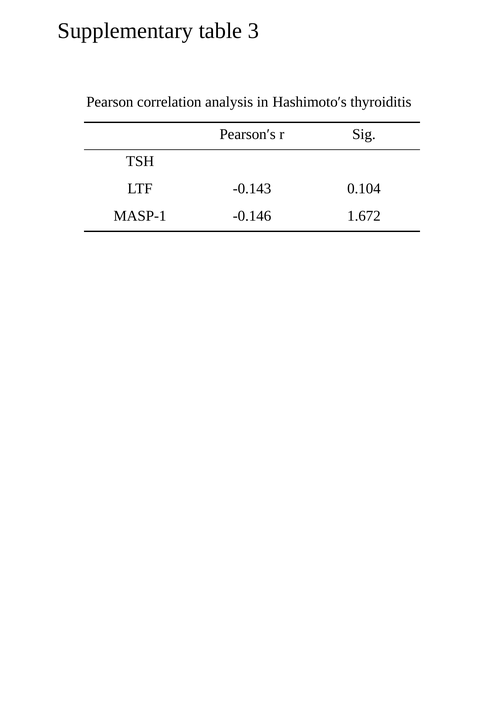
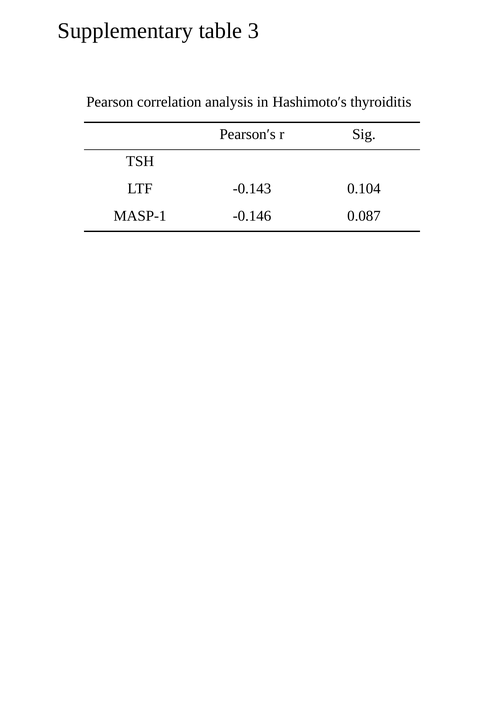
1.672: 1.672 -> 0.087 (364, 216)
